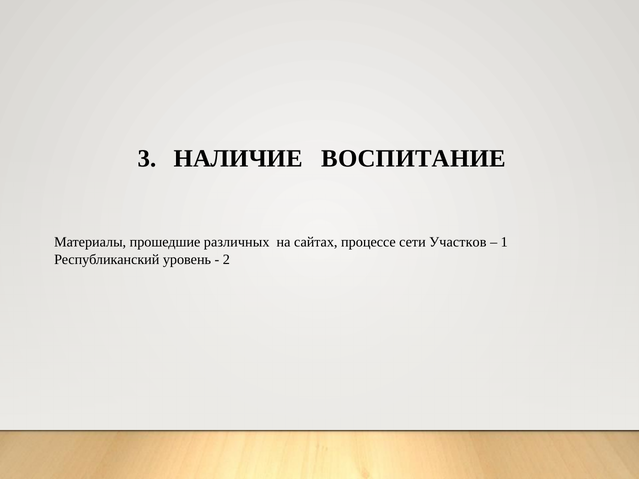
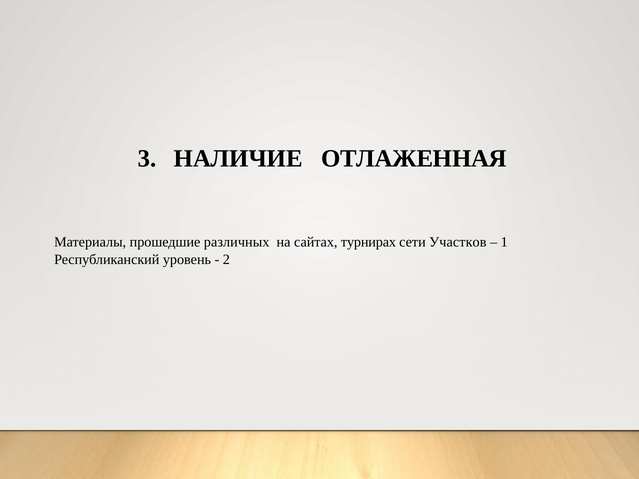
ВОСПИТАНИЕ: ВОСПИТАНИЕ -> ОТЛАЖЕННАЯ (414, 159)
процессе: процессе -> турнирах (368, 242)
